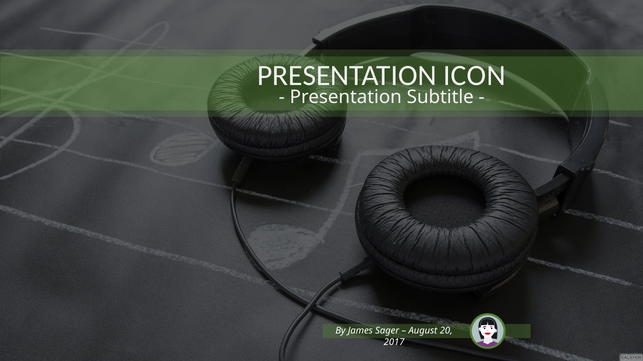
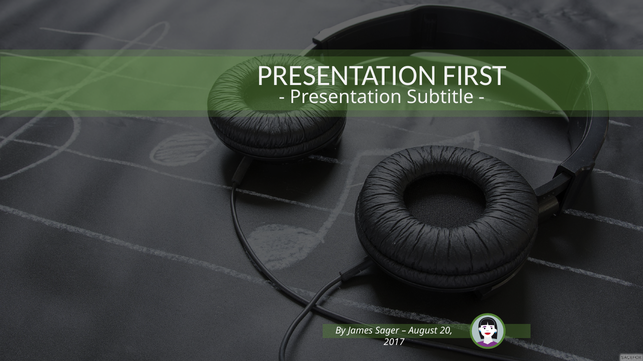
ICON: ICON -> FIRST (475, 76)
